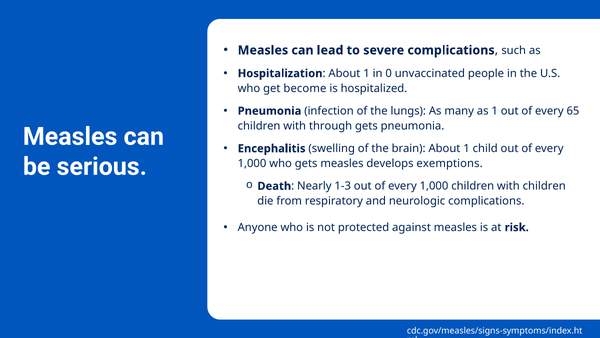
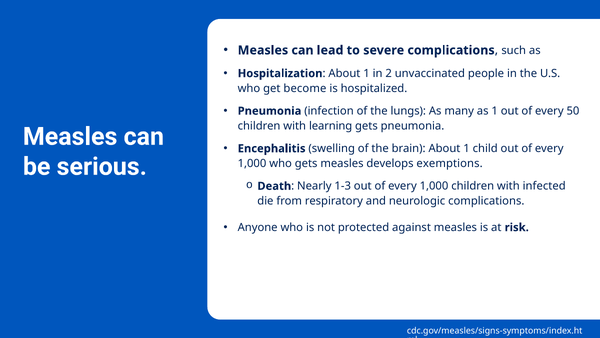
0: 0 -> 2 (389, 73)
65: 65 -> 50 (573, 111)
through: through -> learning (331, 126)
with children: children -> infected (544, 186)
